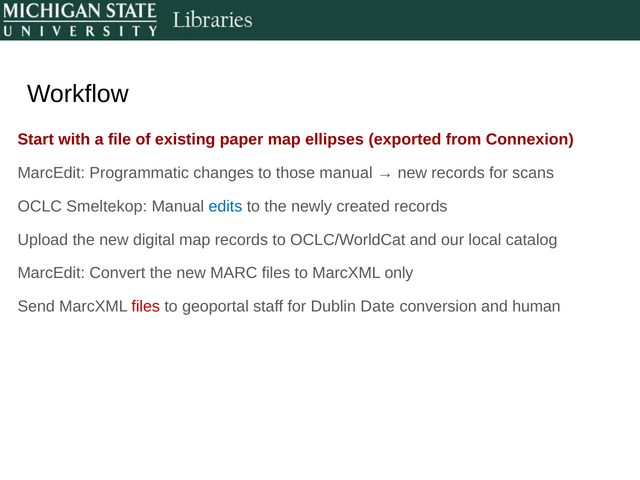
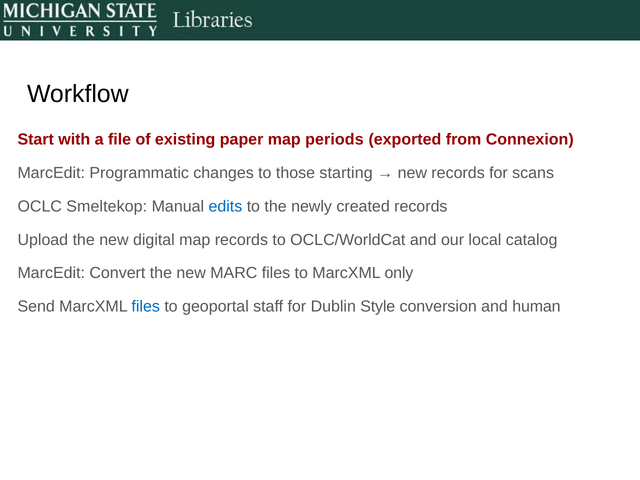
ellipses: ellipses -> periods (334, 140)
those manual: manual -> starting (346, 173)
files colour: red -> blue (146, 307)
Date: Date -> Style (378, 307)
